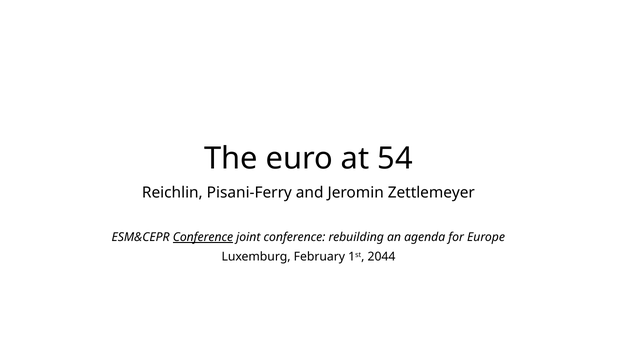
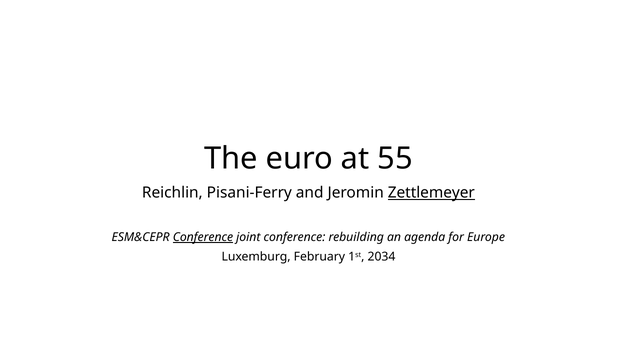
54: 54 -> 55 (395, 158)
Zettlemeyer underline: none -> present (431, 193)
2044: 2044 -> 2034 (381, 257)
